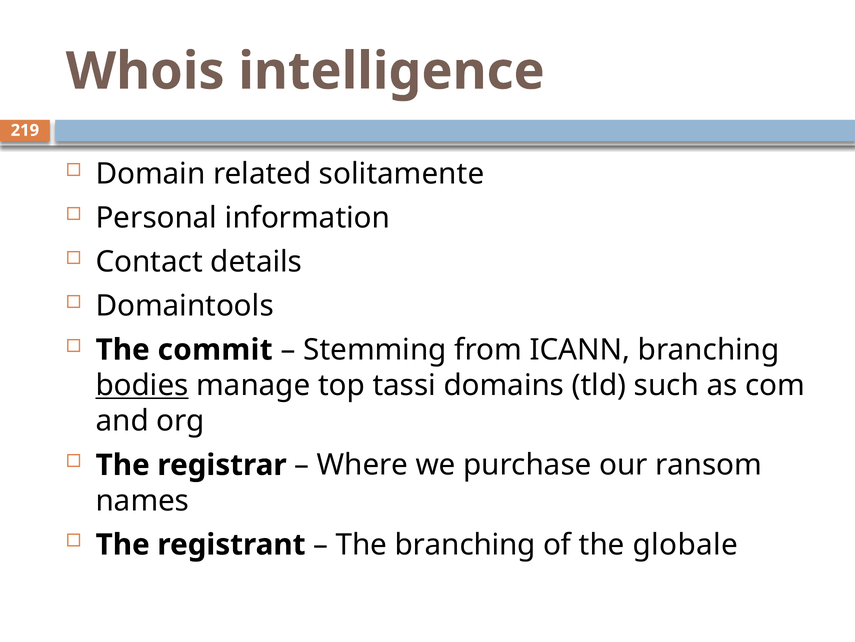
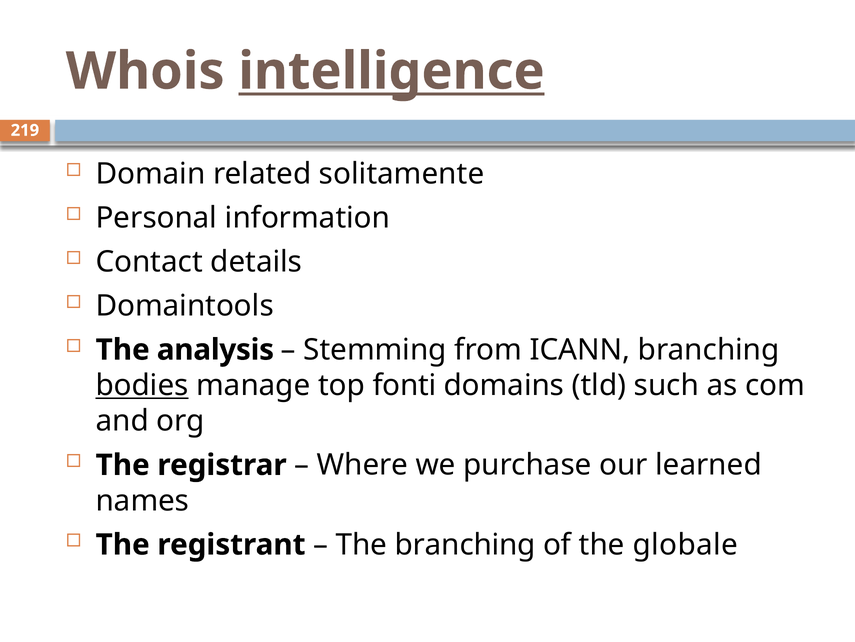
intelligence underline: none -> present (391, 71)
commit: commit -> analysis (215, 349)
tassi: tassi -> fonti (404, 385)
ransom: ransom -> learned (709, 465)
